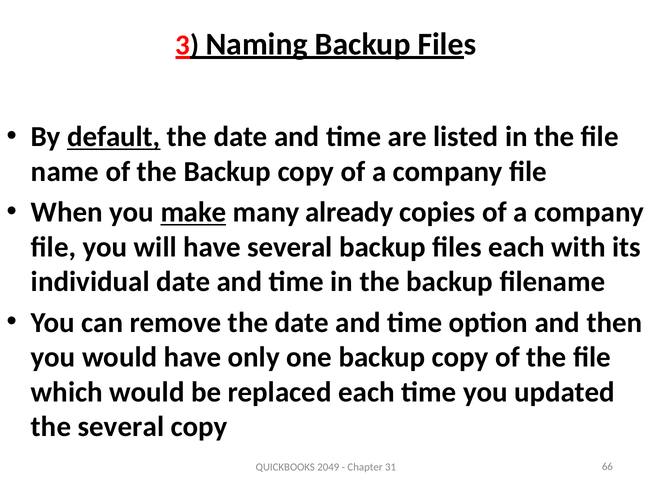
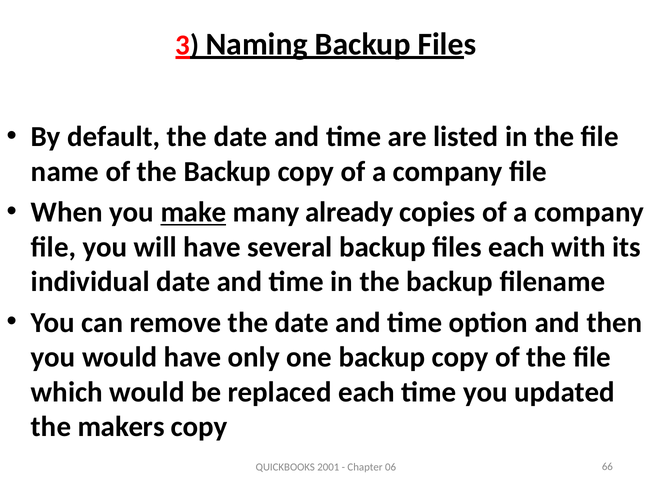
default underline: present -> none (114, 137)
the several: several -> makers (121, 427)
2049: 2049 -> 2001 (328, 467)
31: 31 -> 06 (391, 467)
